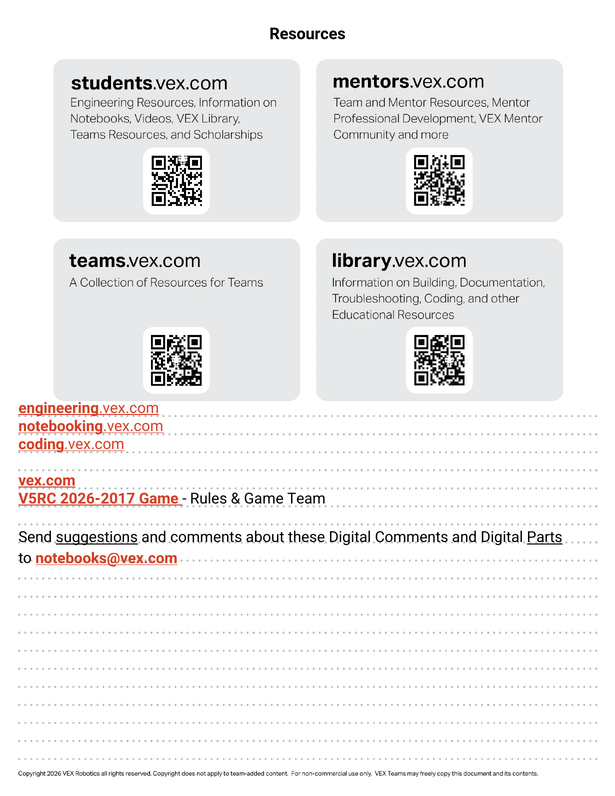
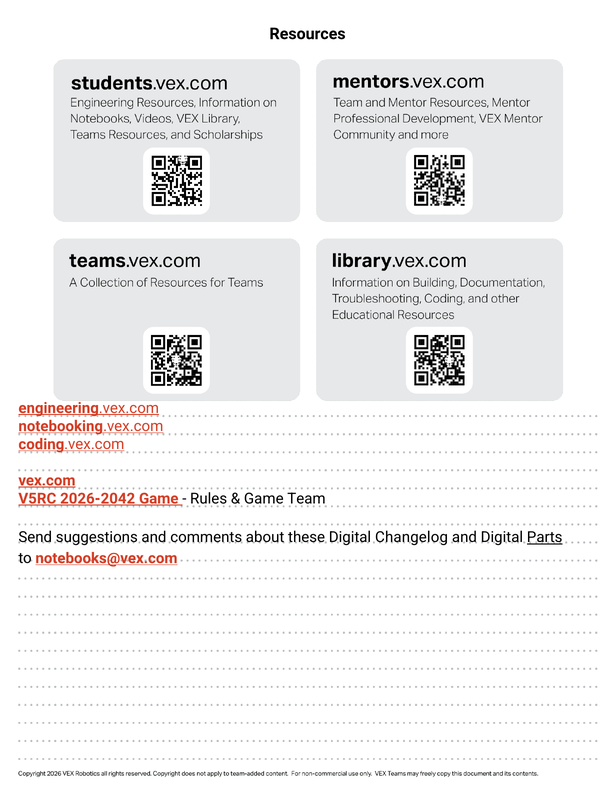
2026-2017: 2026-2017 -> 2026-2042 (98, 498)
suggestions underline: present -> none (97, 537)
Digital Comments: Comments -> Changelog (412, 537)
